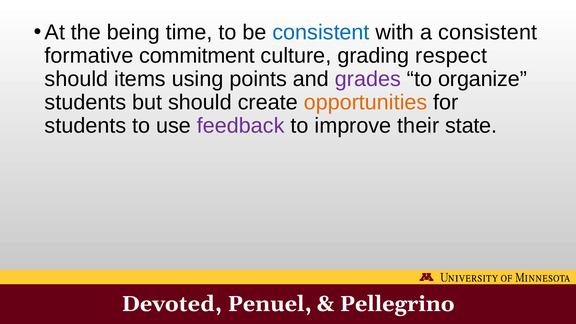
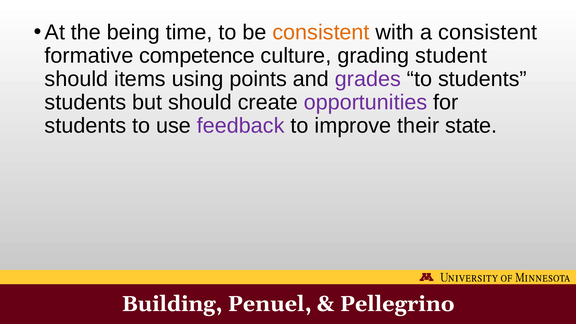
consistent colour: blue -> orange (321, 32)
commitment: commitment -> competence (197, 56)
respect: respect -> student (451, 56)
to organize: organize -> students (482, 79)
opportunities colour: orange -> purple (366, 102)
Devoted: Devoted -> Building (172, 304)
